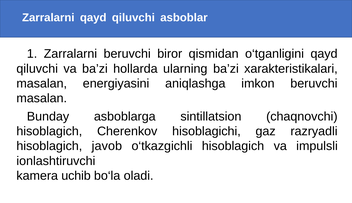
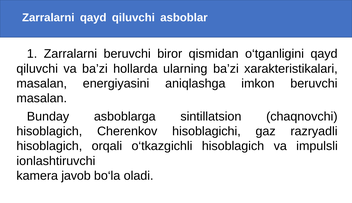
javob: javob -> orqali (107, 146)
uchib: uchib -> javob (76, 176)
